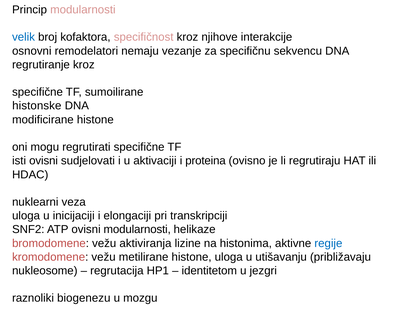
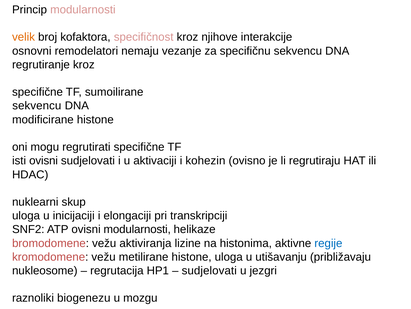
velik colour: blue -> orange (24, 37)
histonske: histonske -> sekvencu (37, 106)
proteina: proteina -> kohezin (205, 160)
veza: veza -> skup (74, 202)
identitetom: identitetom -> sudjelovati (209, 270)
